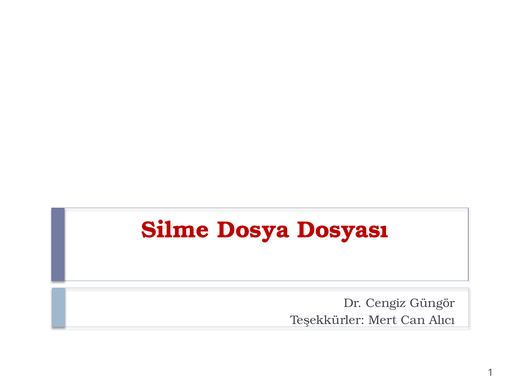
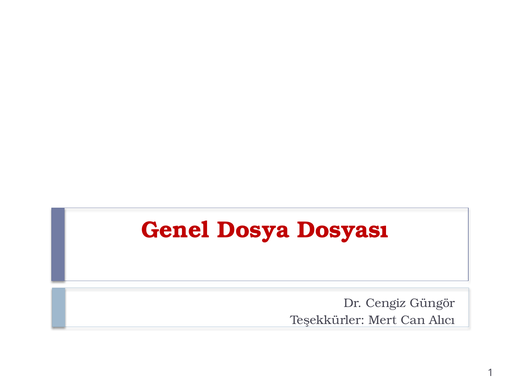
Silme: Silme -> Genel (175, 230)
